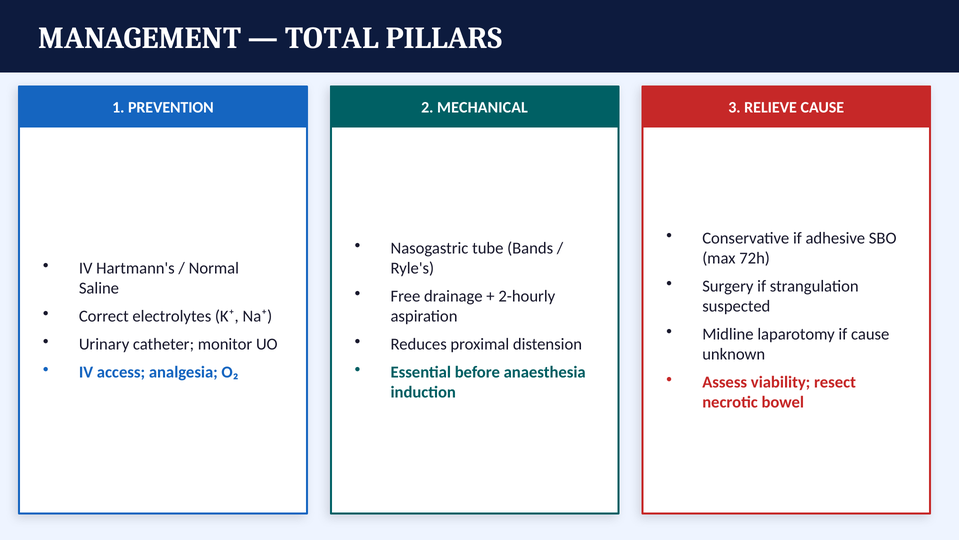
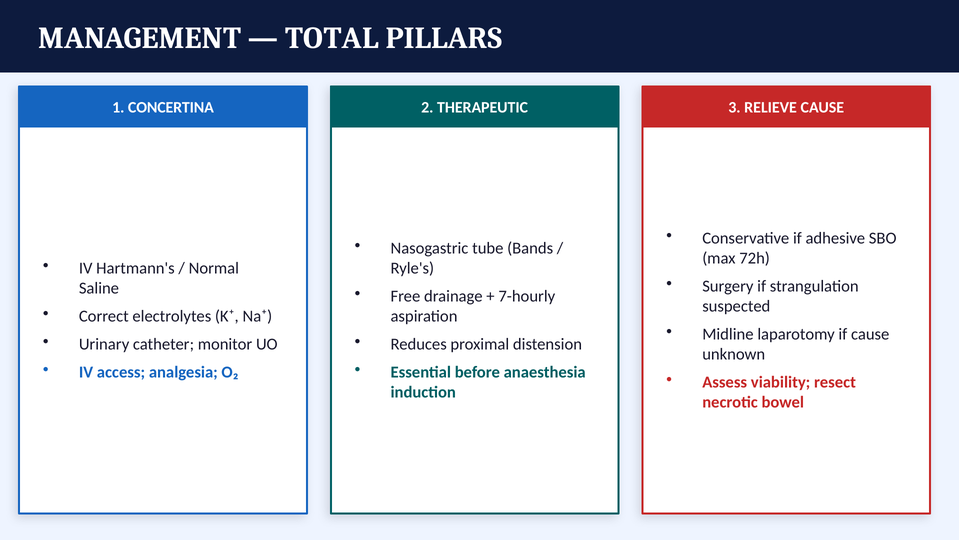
PREVENTION: PREVENTION -> CONCERTINA (171, 108)
MECHANICAL: MECHANICAL -> THERAPEUTIC (483, 108)
2-hourly: 2-hourly -> 7-hourly (527, 296)
